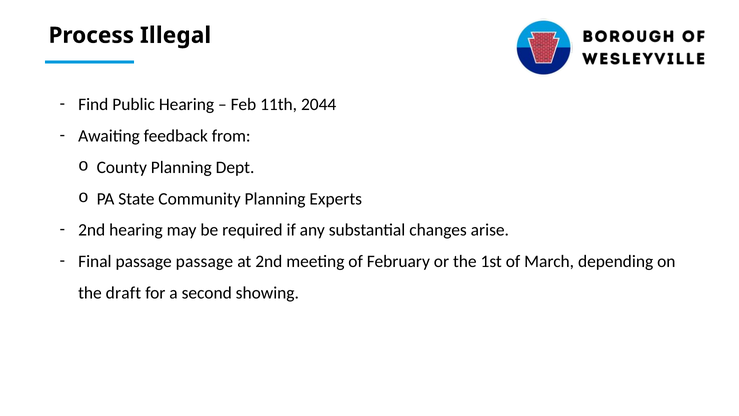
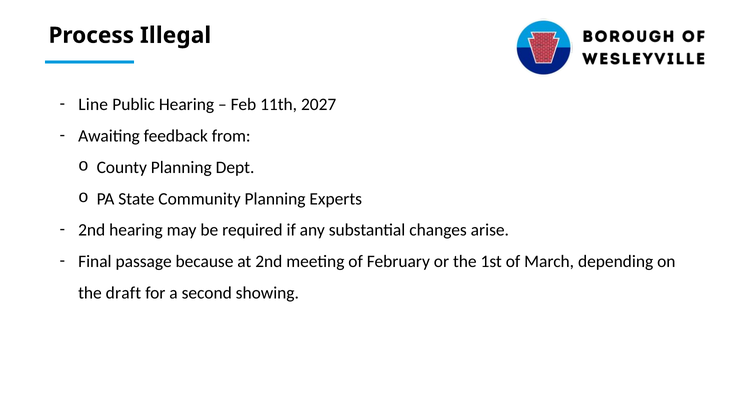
Find: Find -> Line (93, 104)
2044: 2044 -> 2027 (319, 104)
passage passage: passage -> because (205, 261)
